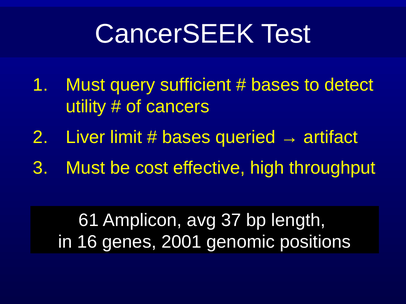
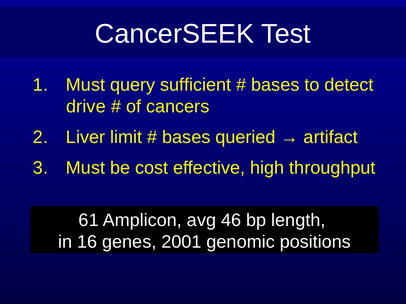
utility: utility -> drive (86, 107)
37: 37 -> 46 (231, 220)
